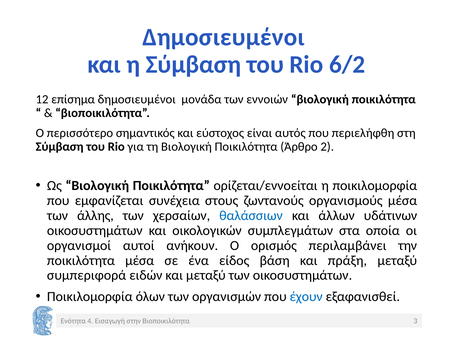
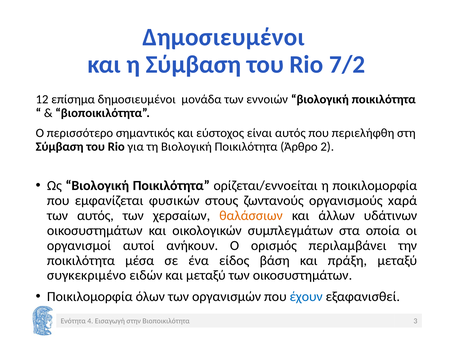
6/2: 6/2 -> 7/2 (347, 64)
συνέχεια: συνέχεια -> φυσικών (174, 200)
οργανισμούς μέσα: μέσα -> xαρά (403, 200)
των άλλης: άλλης -> αυτός (95, 215)
θαλάσσιων colour: blue -> orange (251, 215)
συμπεριφορά: συμπεριφορά -> συγκεκριμένο (87, 275)
